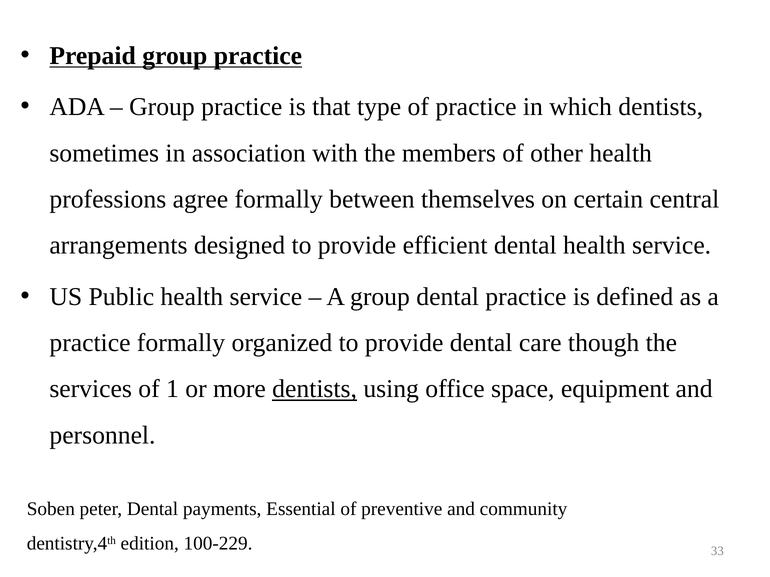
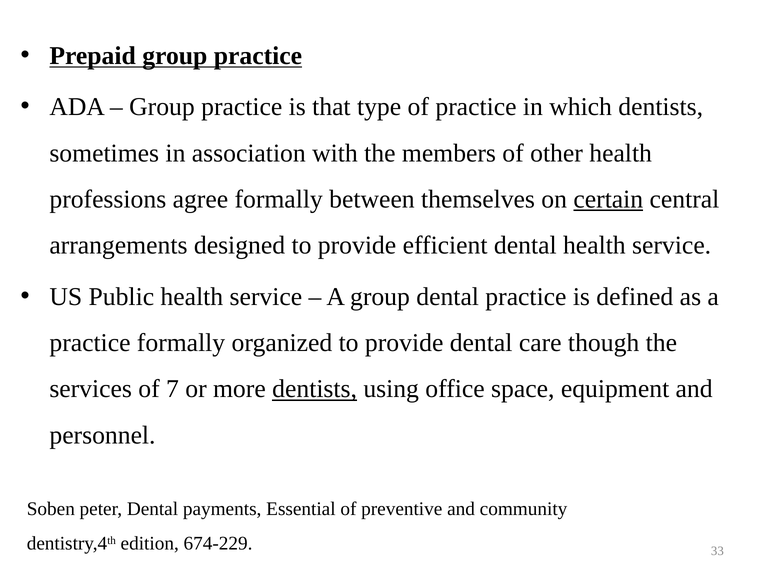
certain underline: none -> present (608, 199)
1: 1 -> 7 (172, 389)
100-229: 100-229 -> 674-229 (218, 544)
